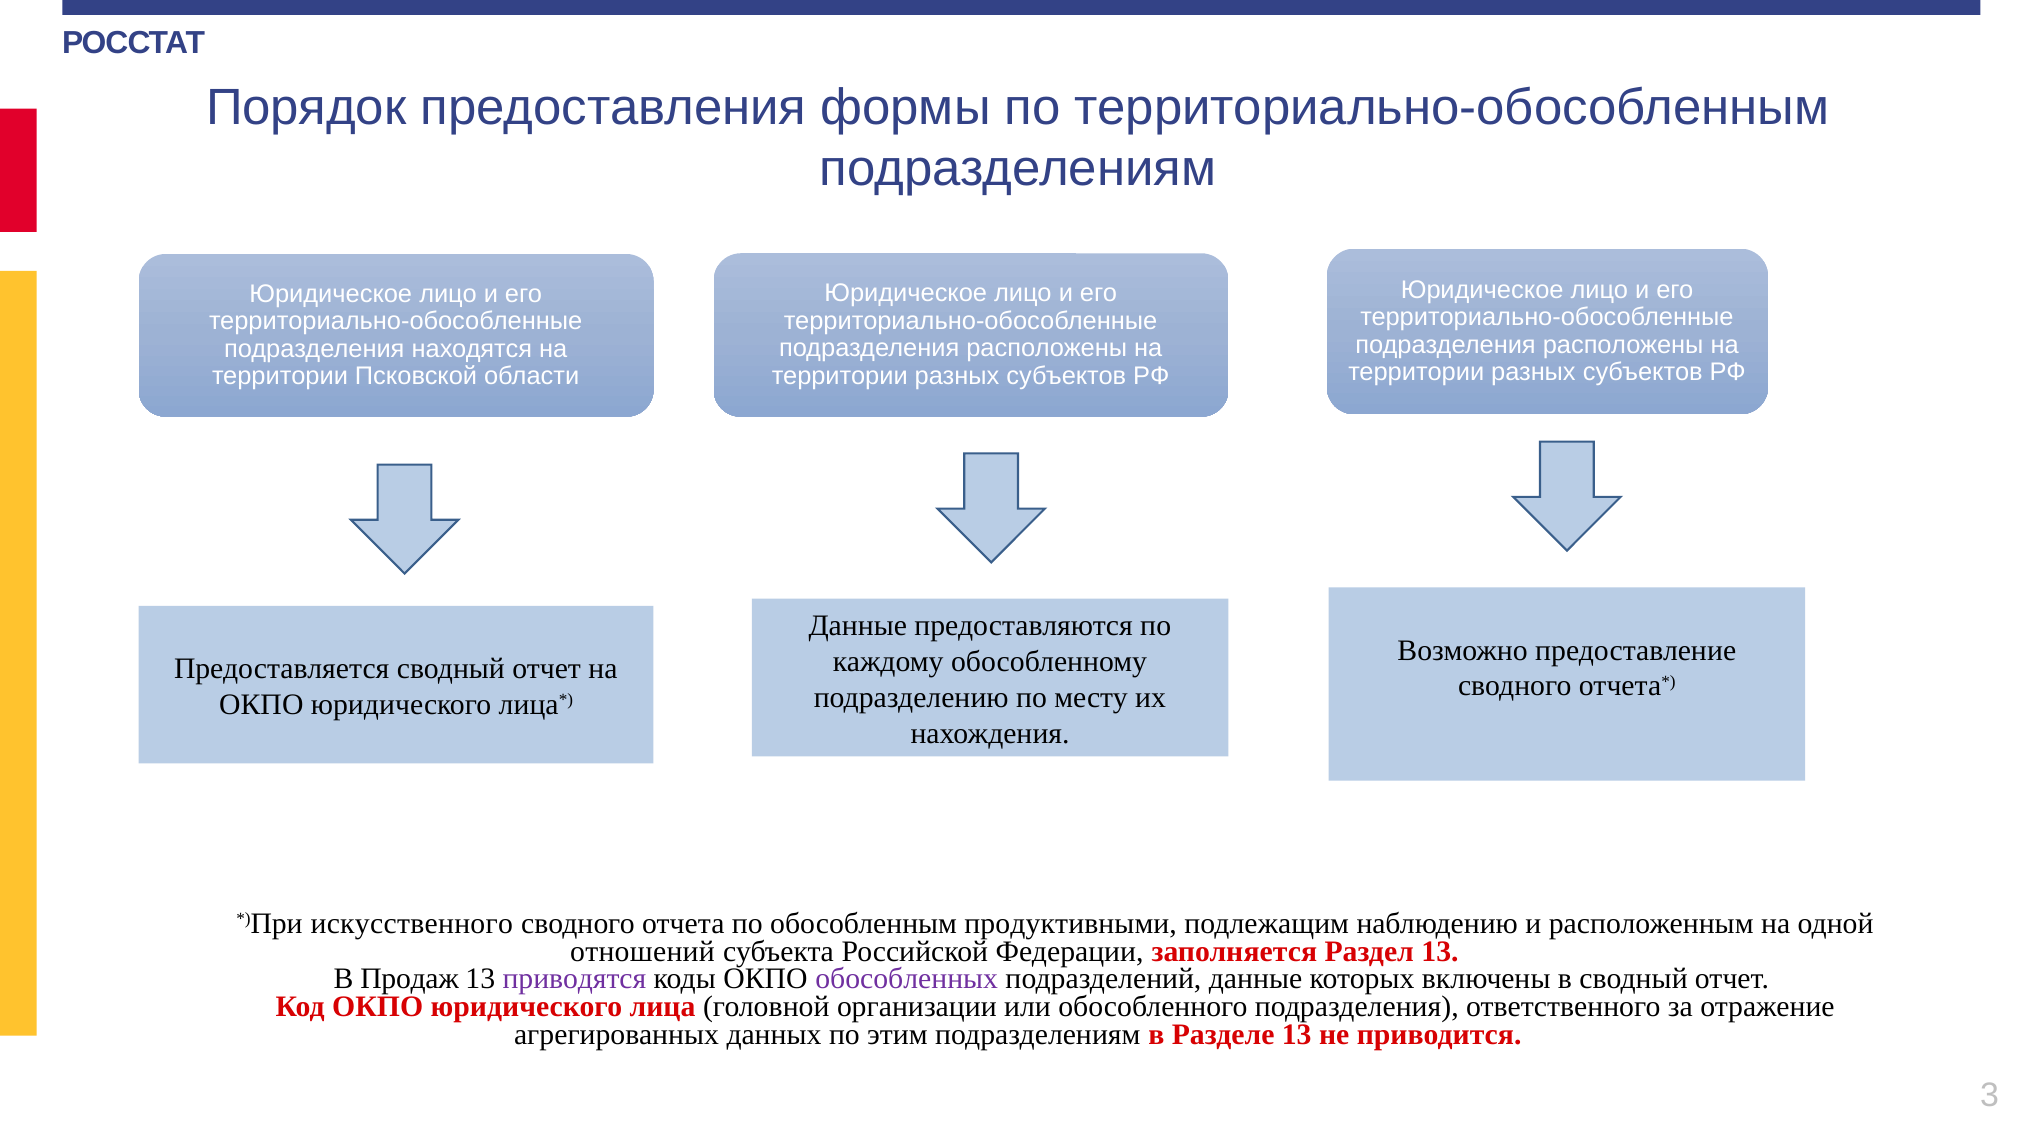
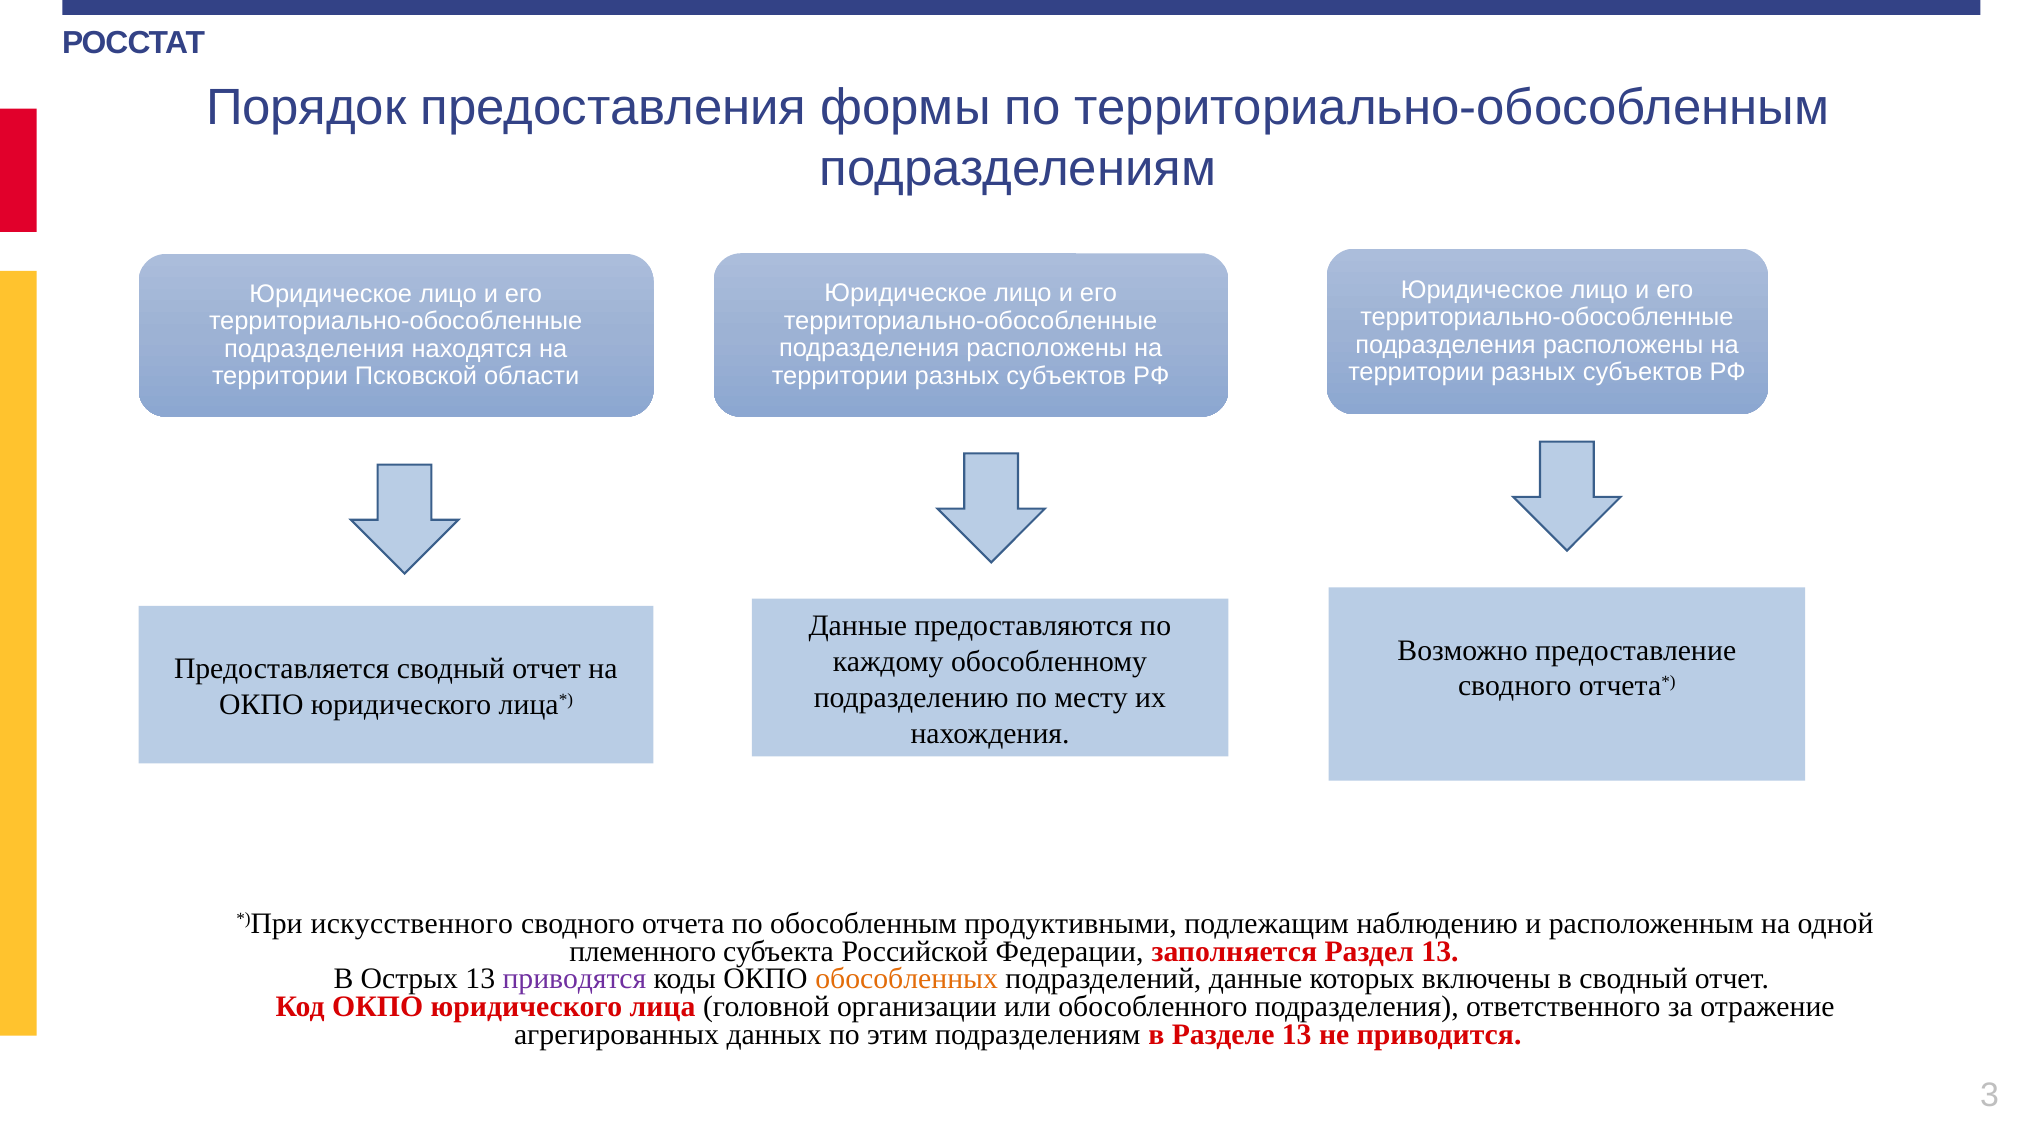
отношений: отношений -> племенного (643, 951)
Продаж: Продаж -> Острых (409, 979)
обособленных colour: purple -> orange (907, 979)
